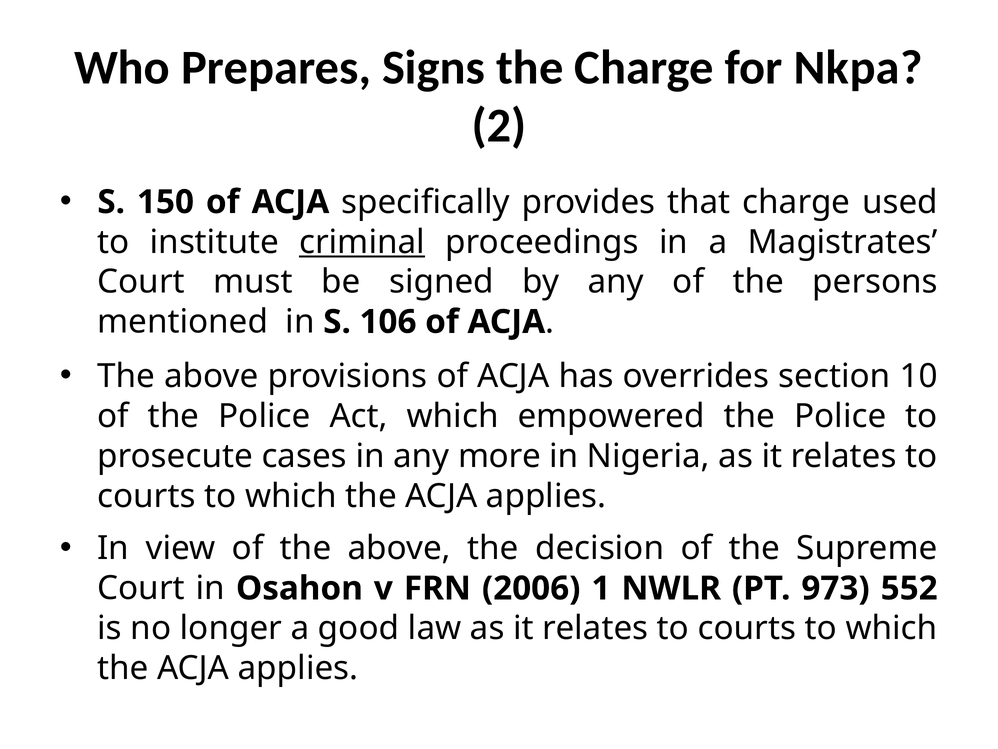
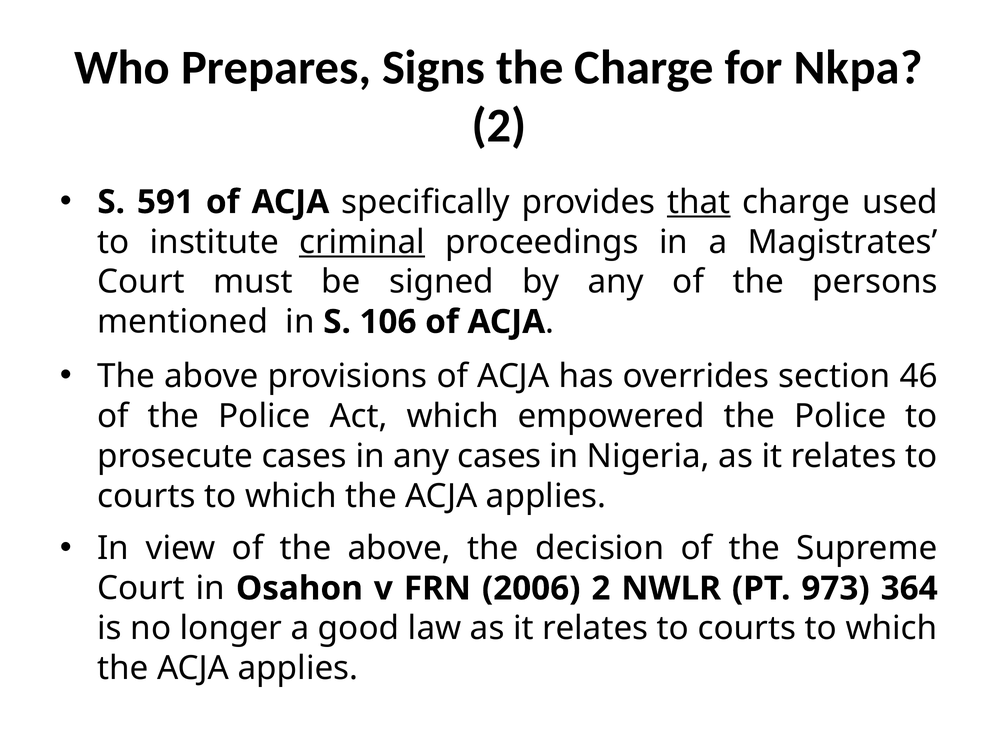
150: 150 -> 591 (165, 202)
that underline: none -> present (699, 202)
10: 10 -> 46 (919, 376)
any more: more -> cases (499, 456)
2006 1: 1 -> 2 (601, 588)
552: 552 -> 364 (909, 588)
